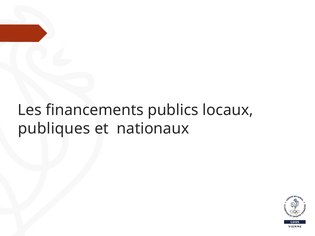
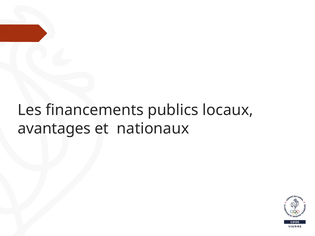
publiques: publiques -> avantages (54, 129)
